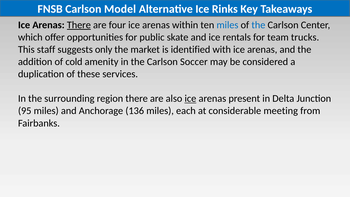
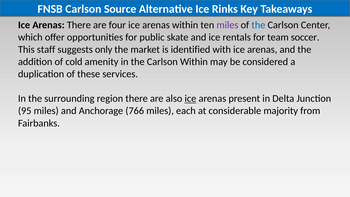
Model: Model -> Source (120, 9)
There underline: present -> none (79, 25)
miles colour: blue -> purple (227, 25)
trucks: trucks -> soccer (305, 37)
Carlson Soccer: Soccer -> Within (194, 62)
136: 136 -> 766 (135, 111)
meeting: meeting -> majority (281, 111)
